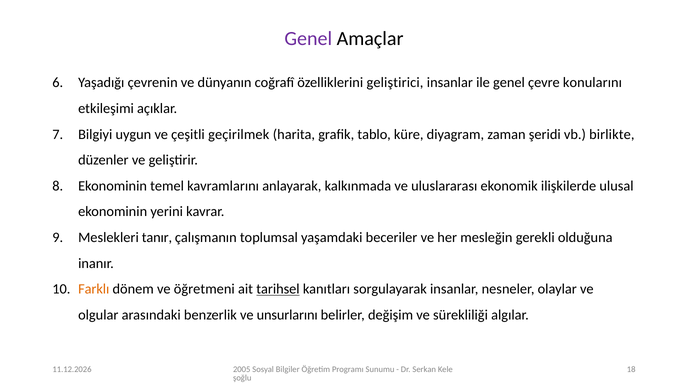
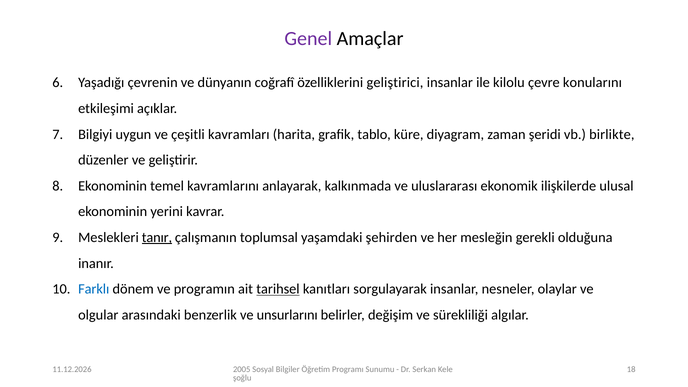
ile genel: genel -> kilolu (509, 83)
geçirilmek: geçirilmek -> kavramları (239, 134)
tanır underline: none -> present (157, 238)
beceriler: beceriler -> şehirden (391, 238)
Farklı colour: orange -> blue (94, 289)
öğretmeni: öğretmeni -> programın (204, 289)
